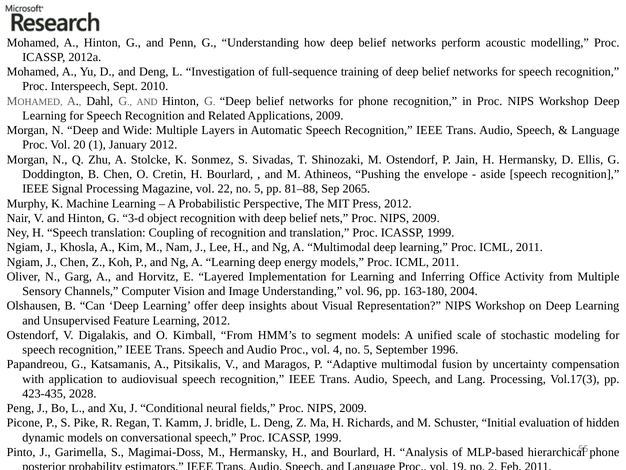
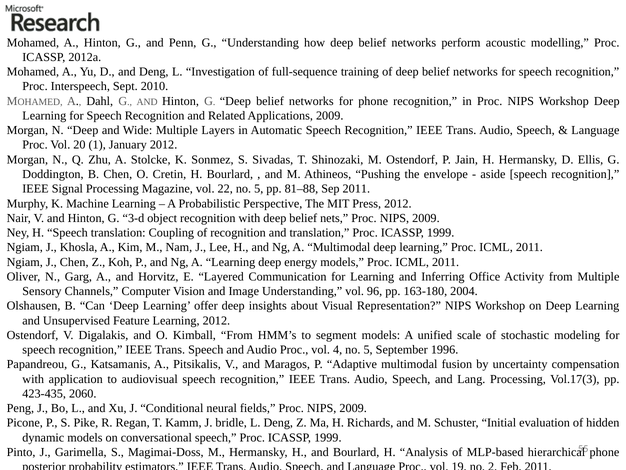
Sep 2065: 2065 -> 2011 (356, 189)
Implementation: Implementation -> Communication (288, 276)
2028: 2028 -> 2060 (83, 393)
